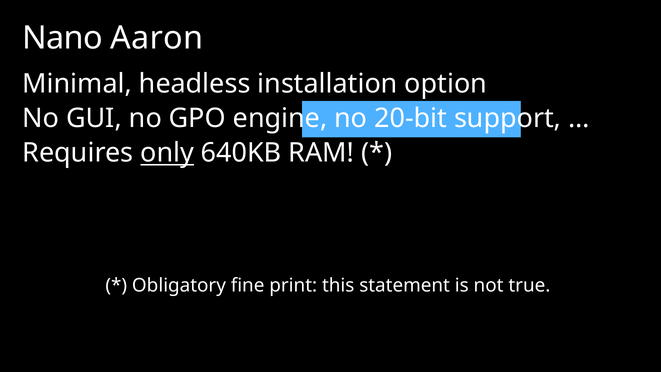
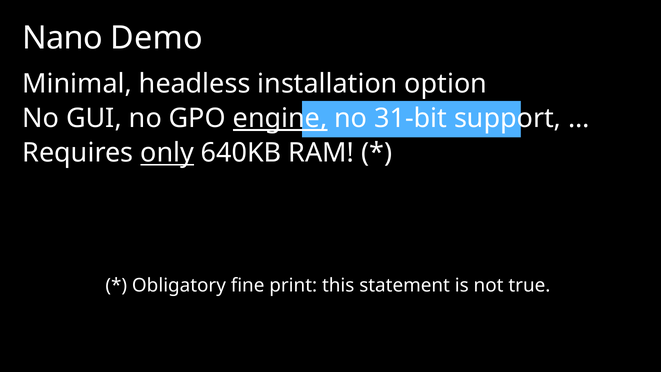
Aaron: Aaron -> Demo (157, 38)
engine underline: none -> present (280, 118)
20-bit: 20-bit -> 31-bit (411, 118)
